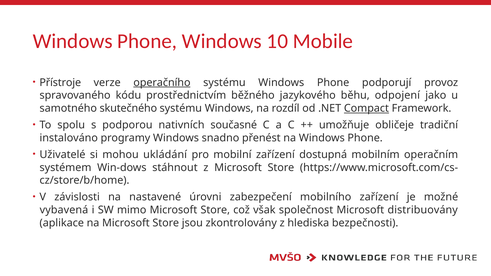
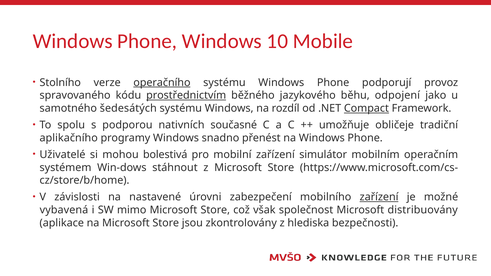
Přístroje: Přístroje -> Stolního (60, 83)
prostřednictvím underline: none -> present (186, 95)
skutečného: skutečného -> šedesátých (128, 108)
instalováno: instalováno -> aplikačního (69, 138)
ukládání: ukládání -> bolestivá (165, 155)
dostupná: dostupná -> simulátor (323, 155)
zařízení underline: none -> present (379, 197)
